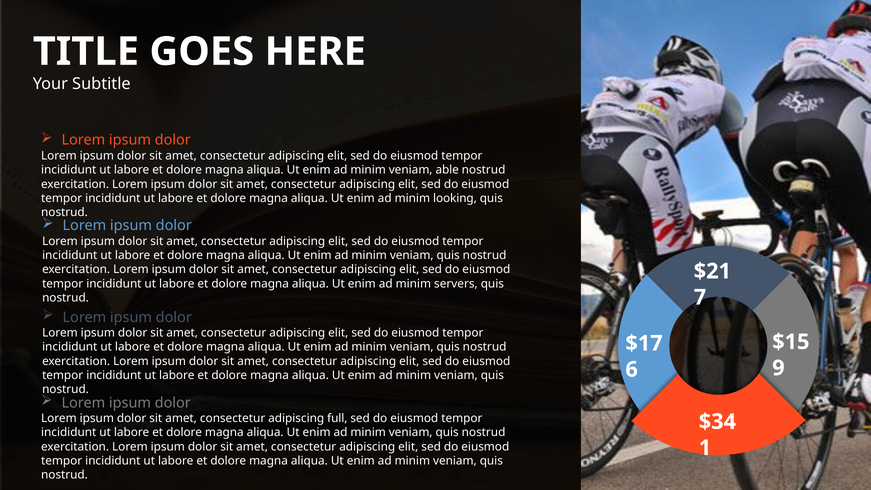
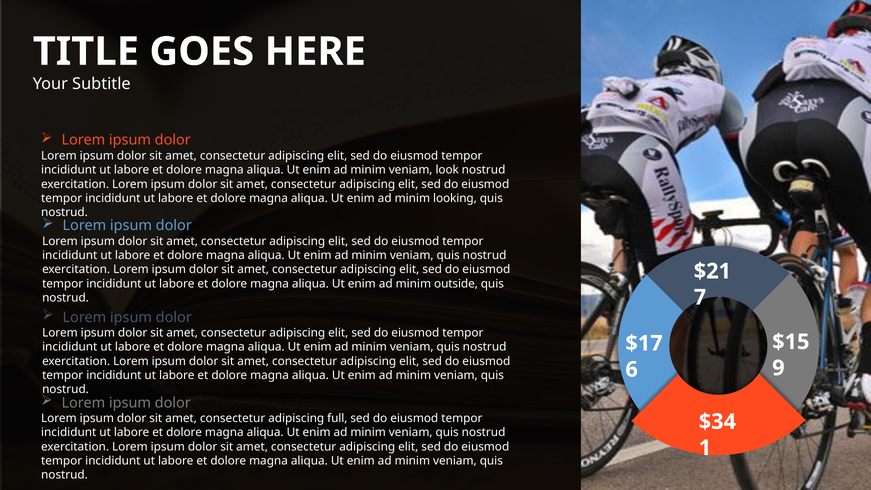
able: able -> look (447, 170)
servers: servers -> outside (456, 284)
